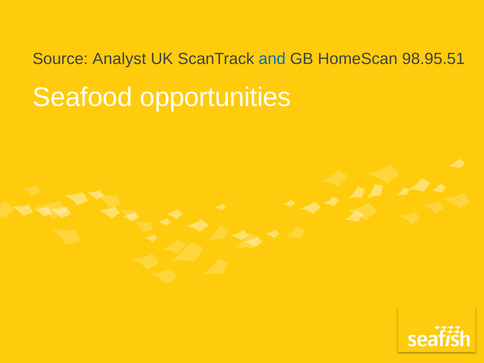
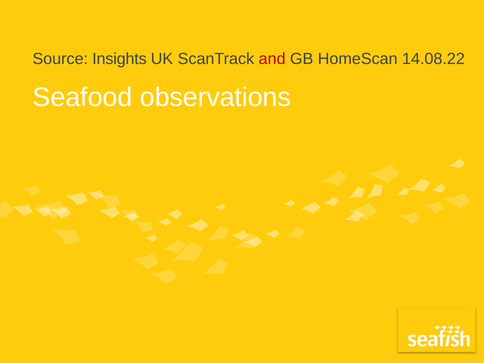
Analyst: Analyst -> Insights (119, 59)
and colour: blue -> red (272, 59)
98.95.51: 98.95.51 -> 14.08.22 (433, 59)
opportunities: opportunities -> observations (215, 97)
